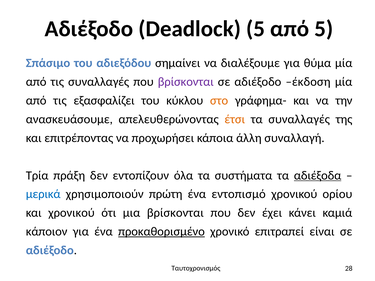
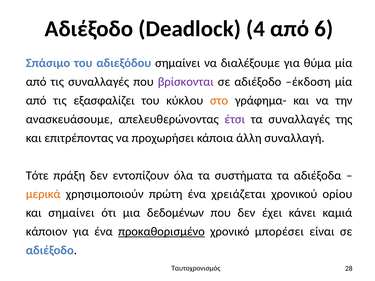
Deadlock 5: 5 -> 4 (256, 29)
από 5: 5 -> 6 (324, 29)
έτσι colour: orange -> purple (235, 119)
Τρία: Τρία -> Τότε (37, 176)
αδιέξοδα underline: present -> none (318, 176)
μερικά colour: blue -> orange (43, 194)
εντοπισμό: εντοπισμό -> χρειάζεται (239, 194)
και χρονικού: χρονικού -> σημαίνει (71, 213)
μια βρίσκονται: βρίσκονται -> δεδομένων (175, 213)
επιτραπεί: επιτραπεί -> μπορέσει (279, 232)
